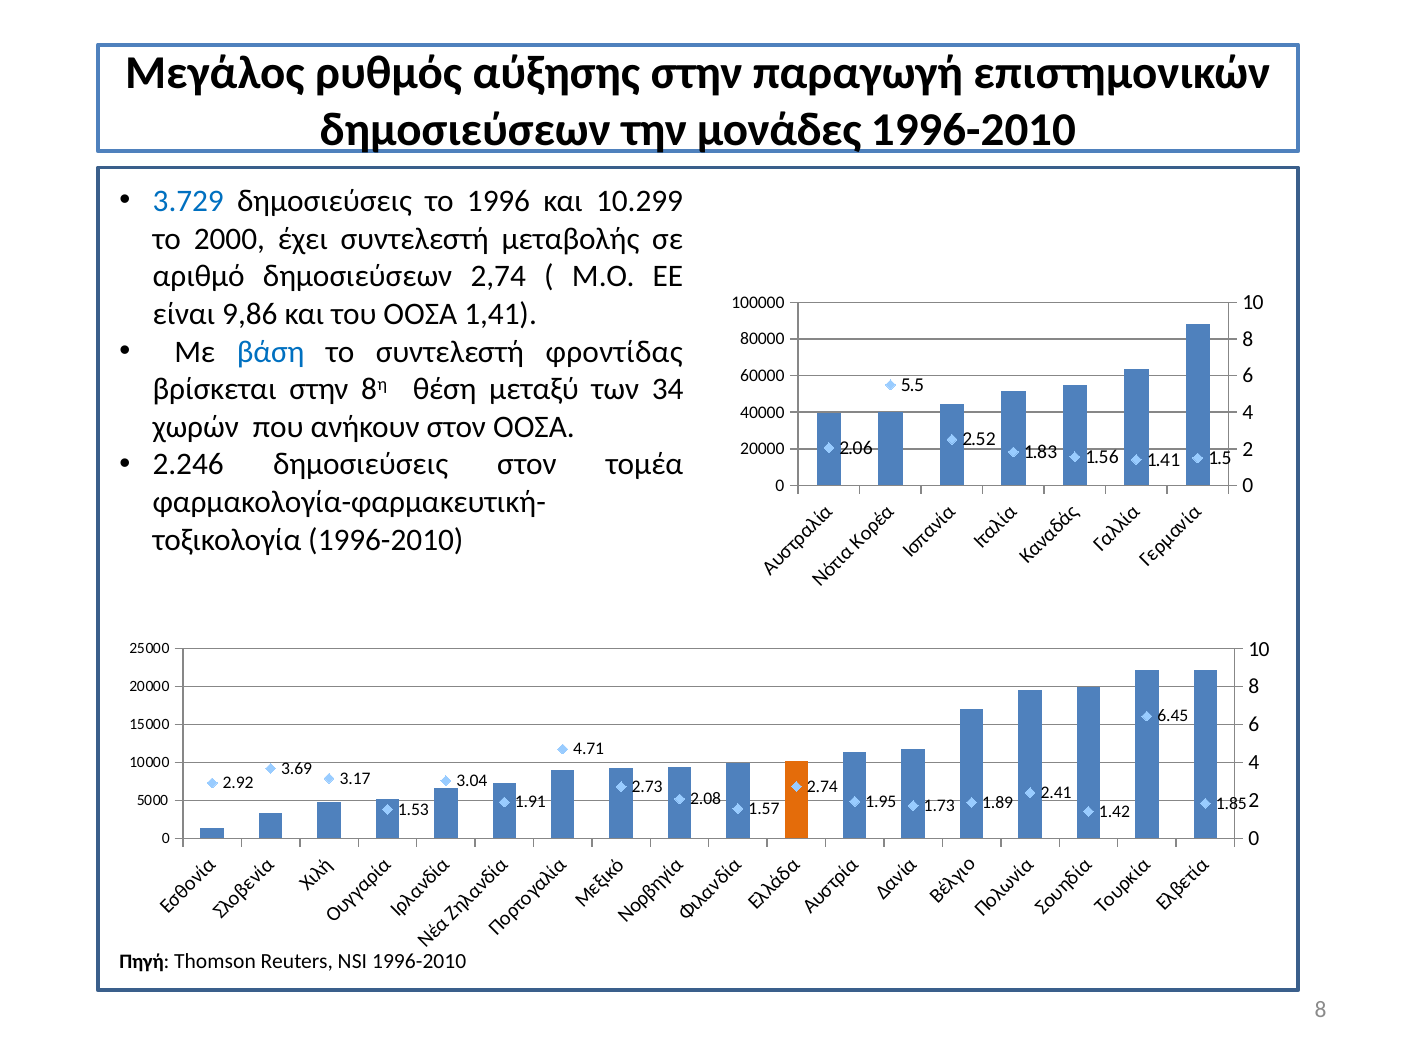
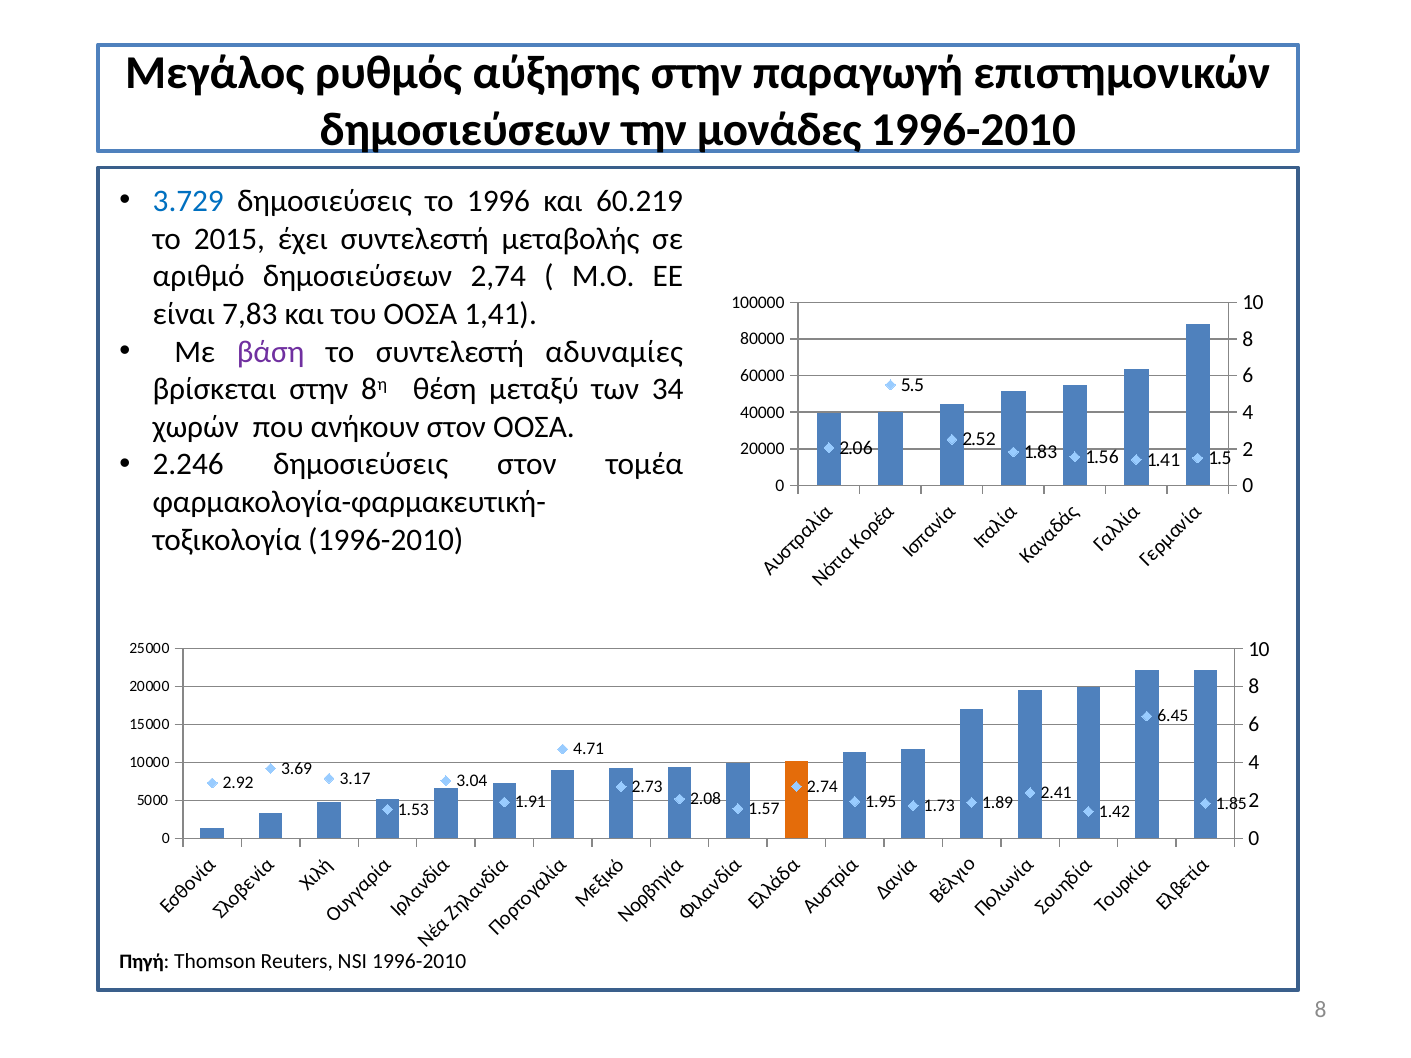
10.299: 10.299 -> 60.219 (640, 201)
2000: 2000 -> 2015 (229, 239)
9,86: 9,86 -> 7,83 (250, 314)
βάση colour: blue -> purple (271, 352)
φροντίδας: φροντίδας -> αδυναμίες (614, 352)
